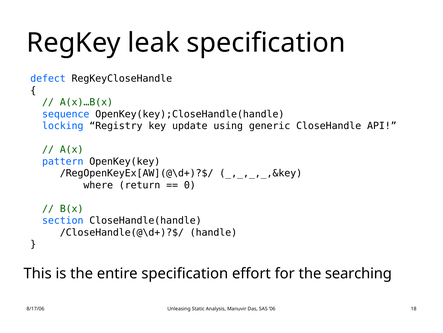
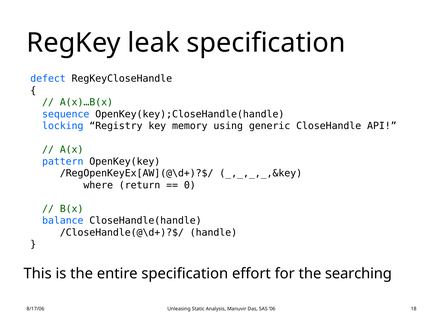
update: update -> memory (190, 126)
section: section -> balance (63, 220)
